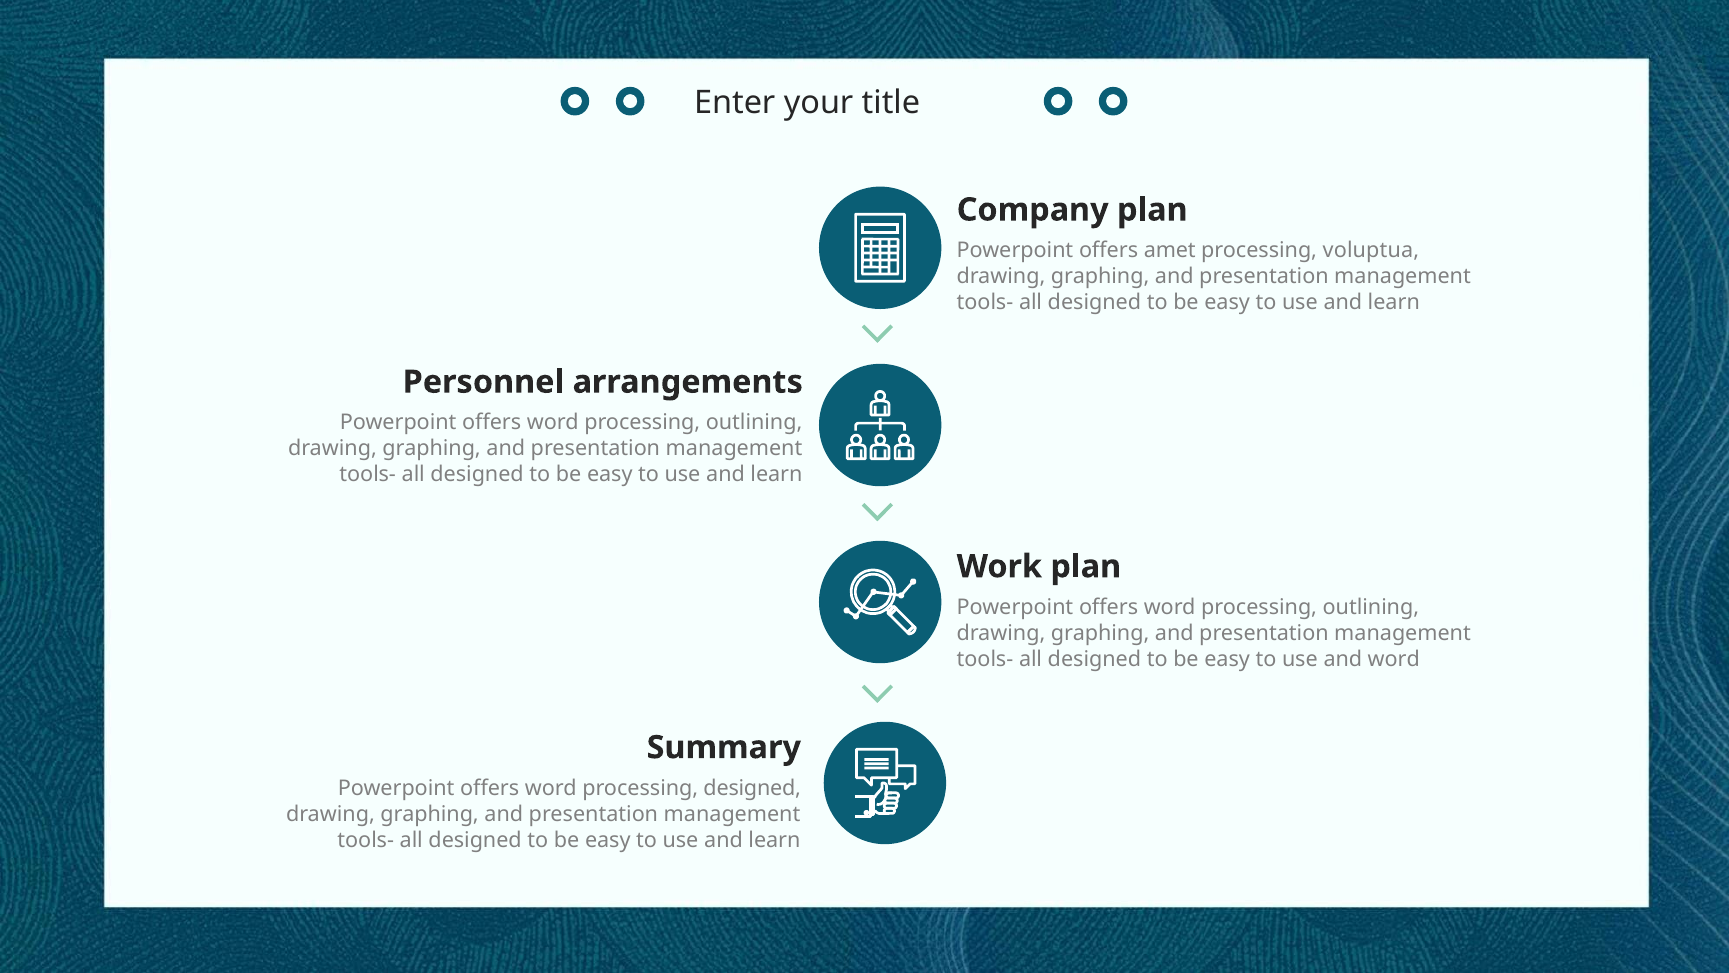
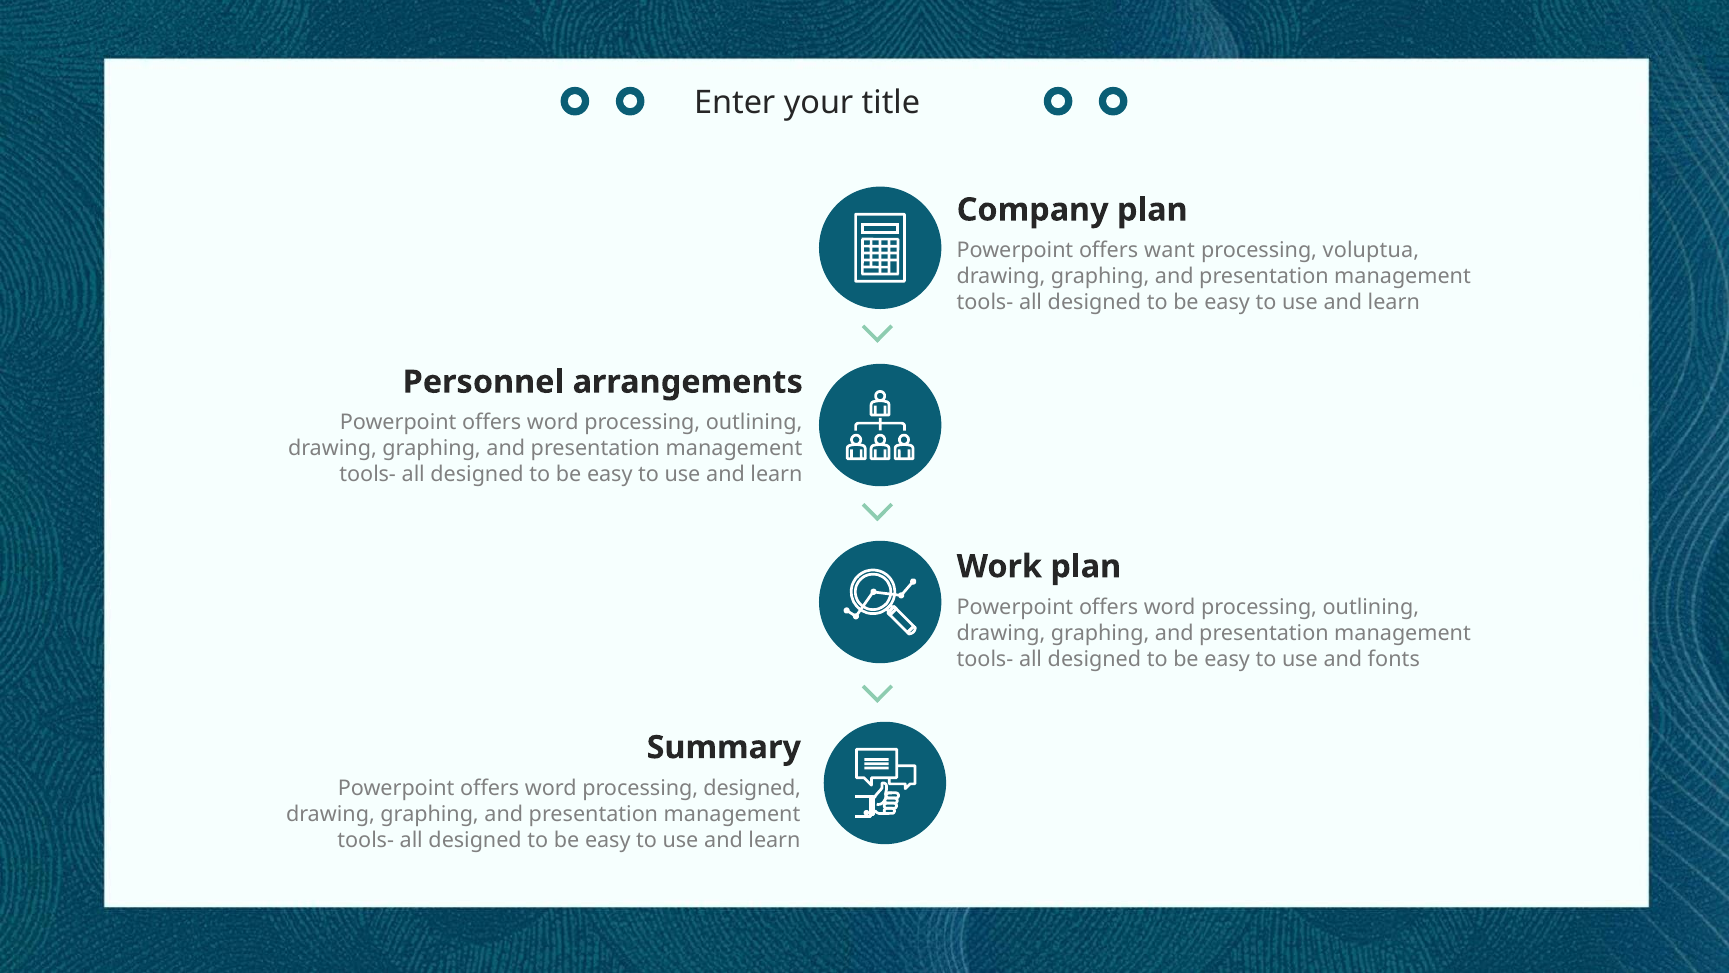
amet: amet -> want (1170, 250)
and word: word -> fonts (1394, 659)
